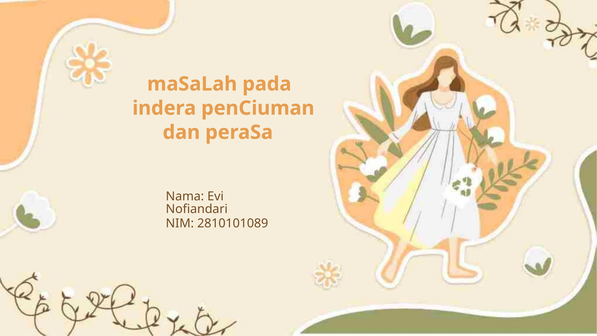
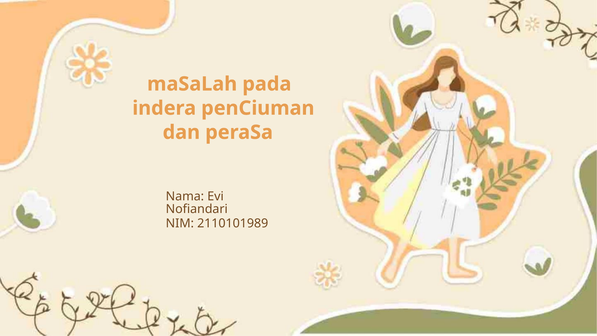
2810101089: 2810101089 -> 2110101989 (233, 223)
